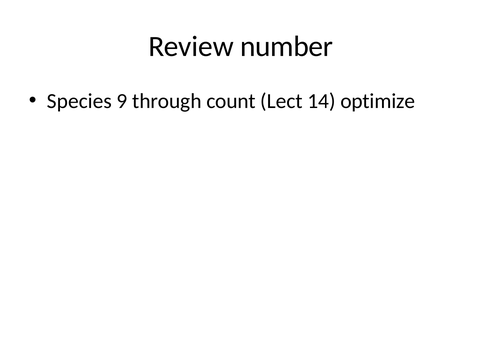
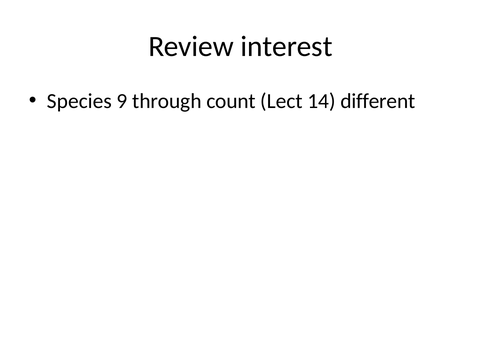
number: number -> interest (286, 47)
optimize: optimize -> different (378, 101)
